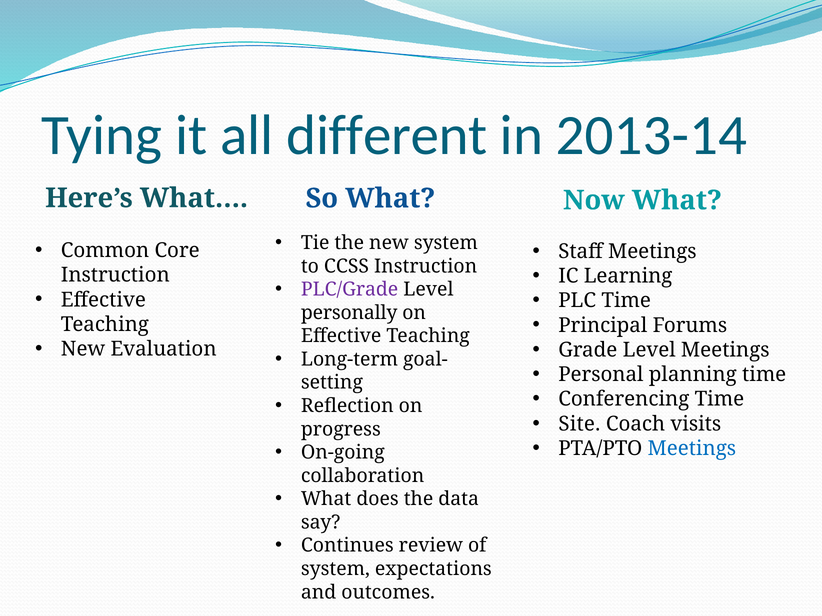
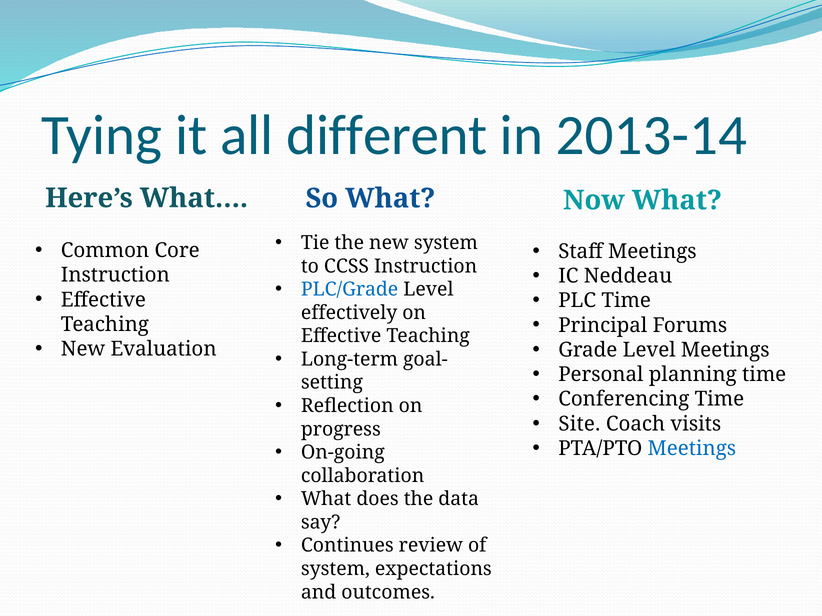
Learning: Learning -> Neddeau (628, 276)
PLC/Grade colour: purple -> blue (350, 290)
personally: personally -> effectively (349, 313)
